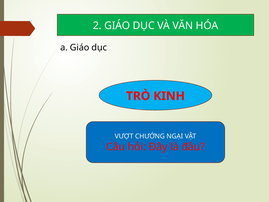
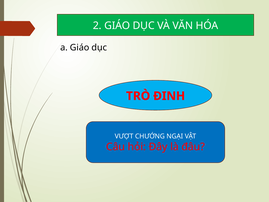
KINH: KINH -> ĐINH (169, 96)
